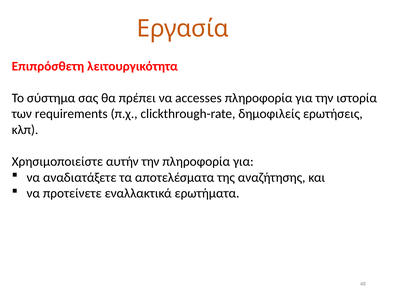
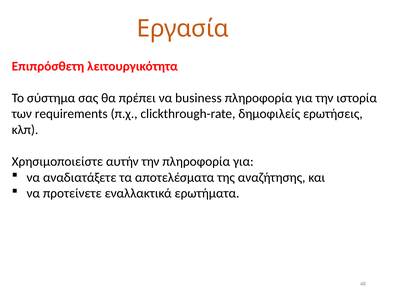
accesses: accesses -> business (198, 98)
